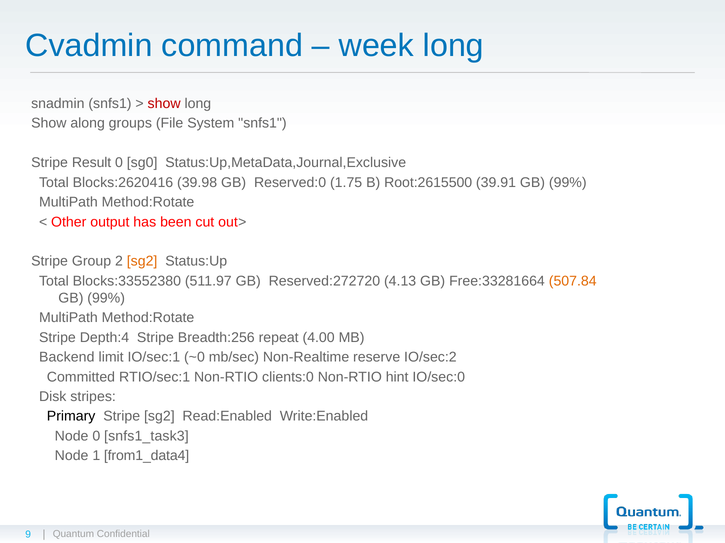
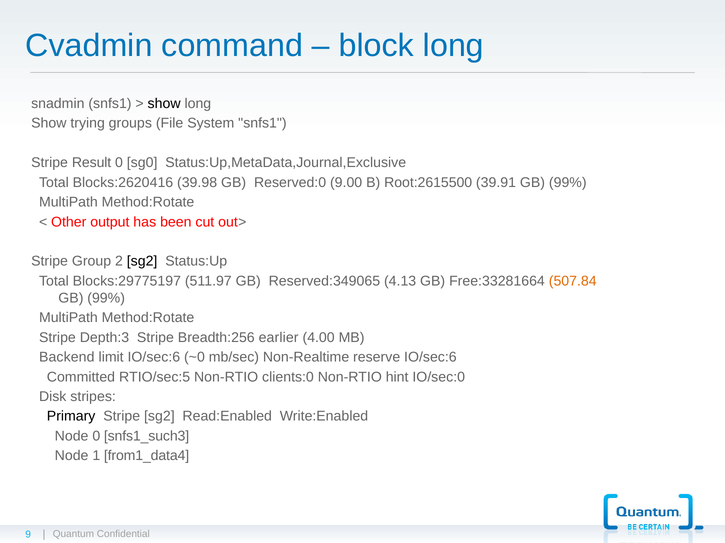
week: week -> block (376, 46)
show colour: red -> black (164, 104)
along: along -> trying (88, 123)
1.75: 1.75 -> 9.00 (346, 183)
sg2 colour: orange -> black (142, 262)
Blocks:33552380: Blocks:33552380 -> Blocks:29775197 (127, 281)
Reserved:272720: Reserved:272720 -> Reserved:349065 (324, 281)
Depth:4: Depth:4 -> Depth:3 (104, 338)
repeat: repeat -> earlier (279, 338)
limit IO/sec:1: IO/sec:1 -> IO/sec:6 (154, 358)
reserve IO/sec:2: IO/sec:2 -> IO/sec:6 (430, 358)
RTIO/sec:1: RTIO/sec:1 -> RTIO/sec:5 (155, 377)
snfs1_task3: snfs1_task3 -> snfs1_such3 (147, 437)
